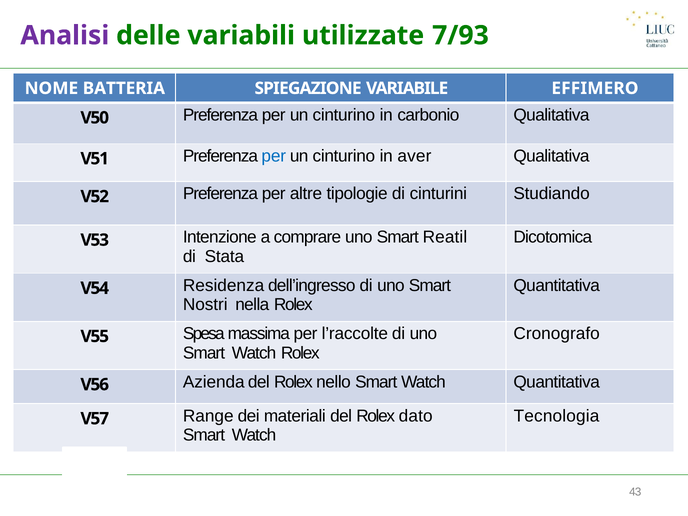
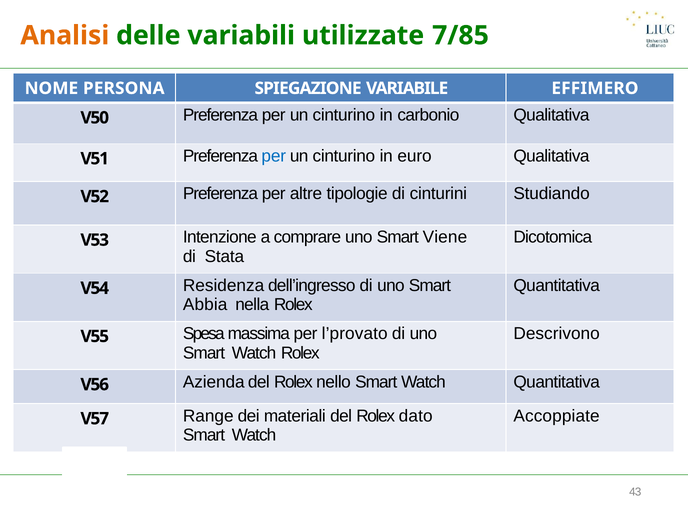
Analisi colour: purple -> orange (65, 35)
7/93: 7/93 -> 7/85 (460, 35)
BATTERIA: BATTERIA -> PERSONA (124, 88)
aver: aver -> euro (415, 156)
Reatil: Reatil -> Viene (445, 237)
Nostri: Nostri -> Abbia (205, 305)
Cronografo: Cronografo -> Descrivono (557, 334)
l’raccolte: l’raccolte -> l’provato (355, 334)
Tecnologia: Tecnologia -> Accoppiate (557, 416)
